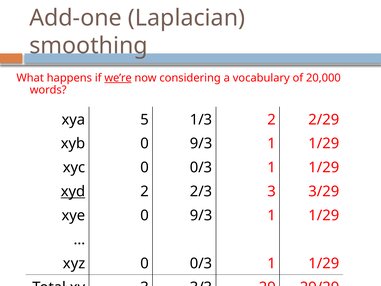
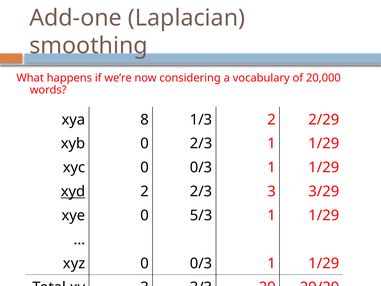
we’re underline: present -> none (118, 78)
5: 5 -> 8 (145, 120)
xyb 0 9/3: 9/3 -> 2/3 (201, 143)
xye 0 9/3: 9/3 -> 5/3 (201, 215)
